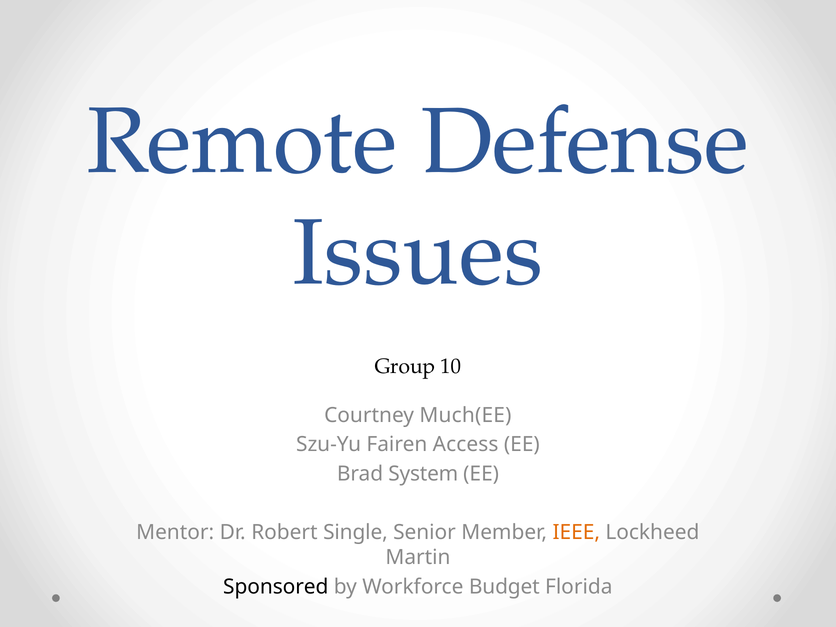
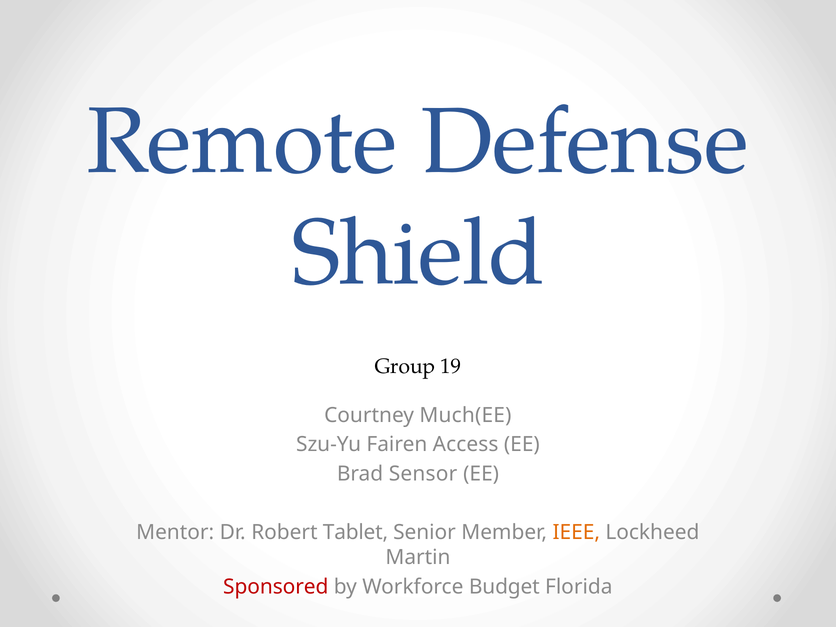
Issues: Issues -> Shield (418, 253)
10: 10 -> 19 (451, 366)
System: System -> Sensor (423, 474)
Single: Single -> Tablet (355, 532)
Sponsored colour: black -> red (276, 587)
